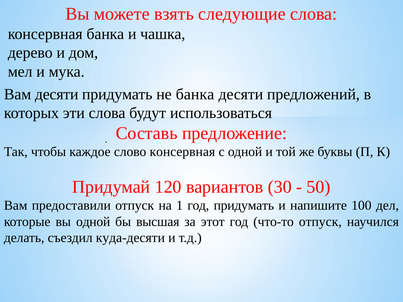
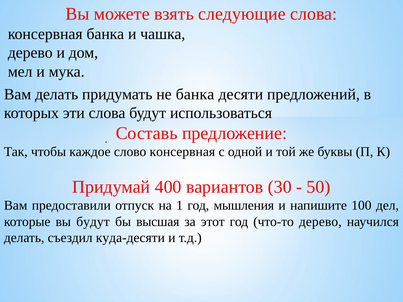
Вам десяти: десяти -> делать (57, 94)
120: 120 -> 400 (168, 187)
год придумать: придумать -> мышления (244, 206)
вы одной: одной -> будут (93, 222)
что-то отпуск: отпуск -> дерево (320, 222)
